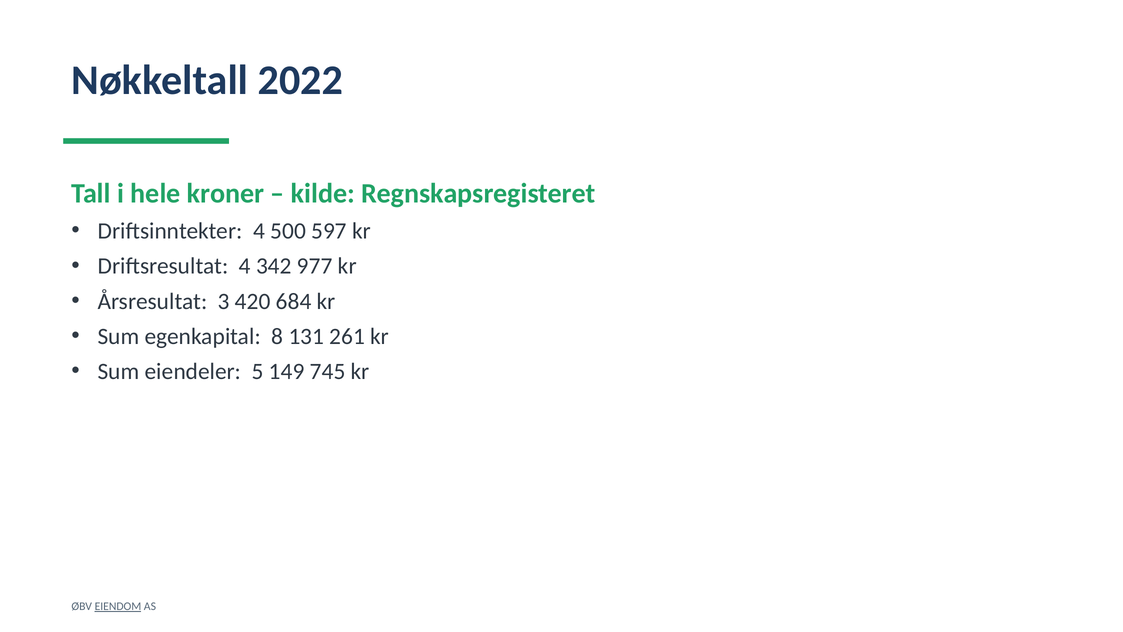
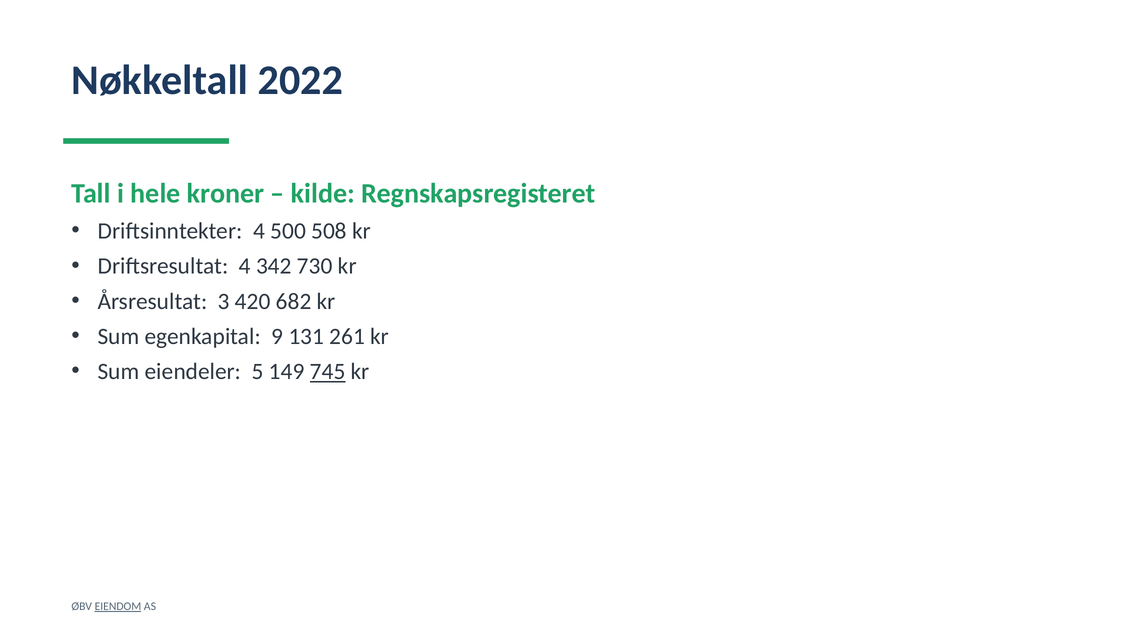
597: 597 -> 508 (329, 231)
977: 977 -> 730 (315, 266)
684: 684 -> 682 (294, 301)
8: 8 -> 9 (277, 336)
745 underline: none -> present (328, 371)
